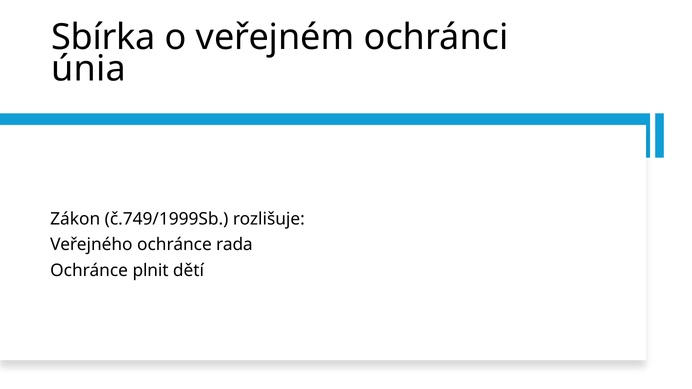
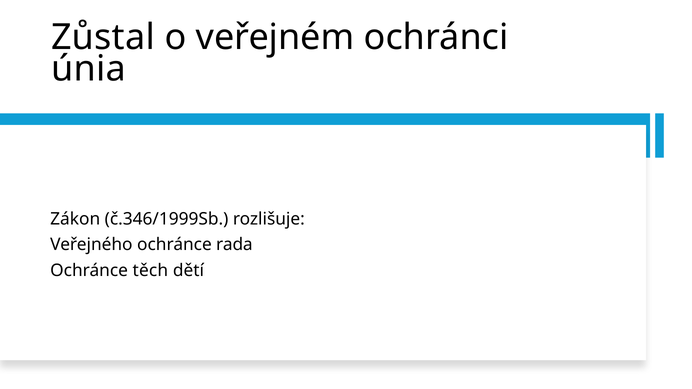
Sbírka: Sbírka -> Zůstal (103, 38)
č.749/1999Sb: č.749/1999Sb -> č.346/1999Sb (167, 219)
plnit: plnit -> těch (150, 271)
